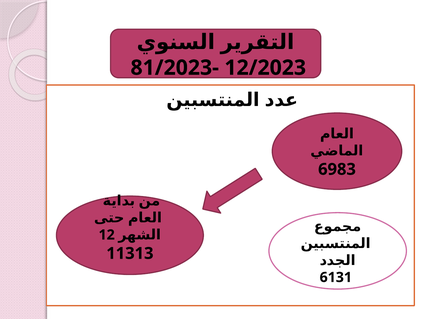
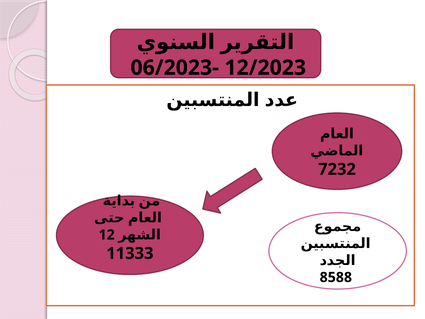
81/2023-: 81/2023- -> 06/2023- (175, 68)
6983: 6983 -> 7232 (337, 169)
11313: 11313 -> 11333 (130, 253)
6131: 6131 -> 8588 (336, 277)
